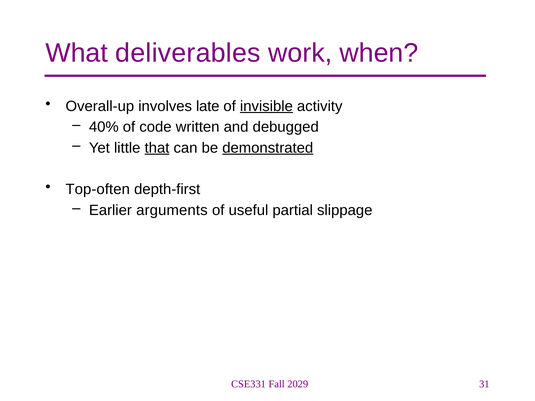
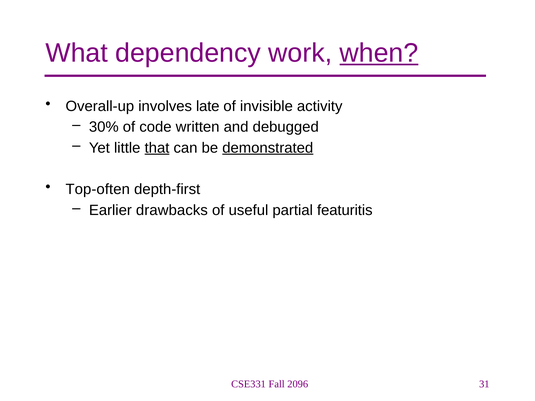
deliverables: deliverables -> dependency (188, 53)
when underline: none -> present (379, 53)
invisible underline: present -> none (266, 106)
40%: 40% -> 30% (104, 127)
arguments: arguments -> drawbacks (172, 210)
slippage: slippage -> featuritis (345, 210)
2029: 2029 -> 2096 (298, 384)
